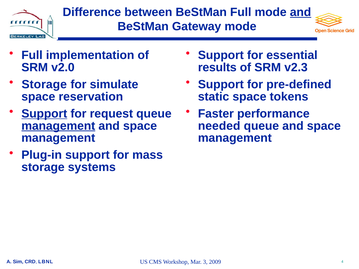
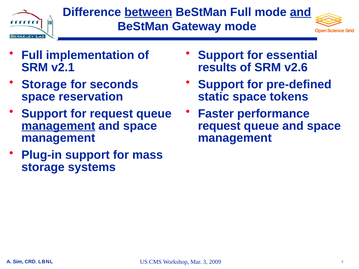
between underline: none -> present (148, 12)
v2.0: v2.0 -> v2.1 (63, 68)
v2.3: v2.3 -> v2.6 (296, 68)
simulate: simulate -> seconds (114, 85)
Support underline: present -> none (44, 114)
needed: needed -> request (219, 126)
